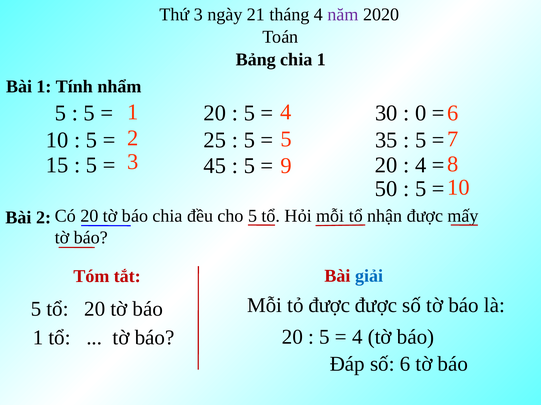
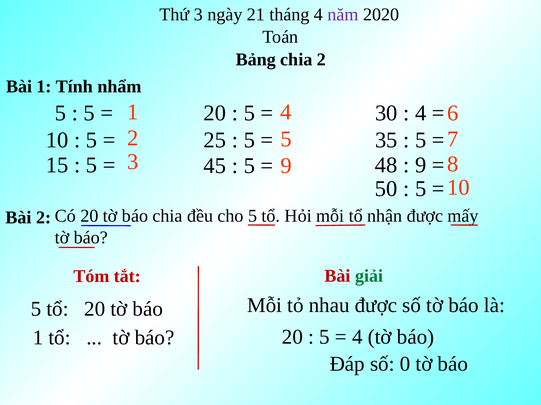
chia 1: 1 -> 2 (321, 60)
0: 0 -> 4 (421, 113)
20: 20 -> 48 (386, 165)
4: 4 -> 9 (421, 165)
giải colour: blue -> green (369, 277)
tỏ được: được -> nhau (329, 306)
số 6: 6 -> 0 (405, 364)
